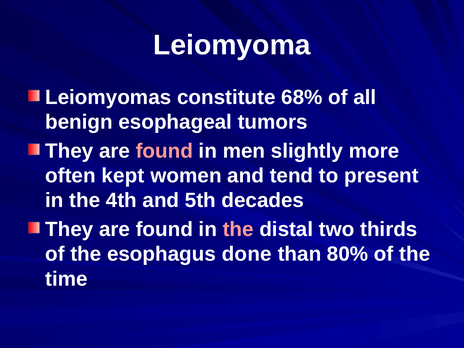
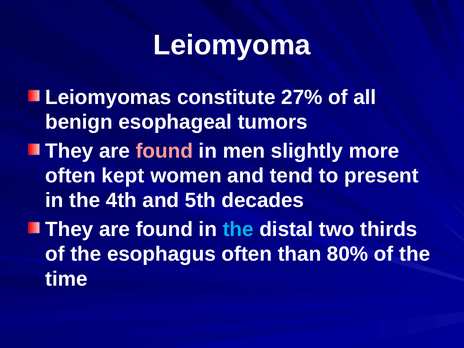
68%: 68% -> 27% (302, 97)
the colour: pink -> light blue (238, 229)
esophagus done: done -> often (247, 254)
